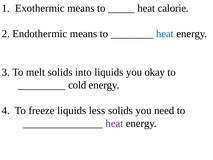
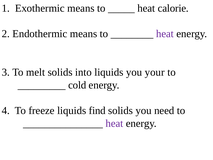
heat colour: blue -> purple (165, 34)
okay: okay -> your (155, 72)
less: less -> find (97, 110)
